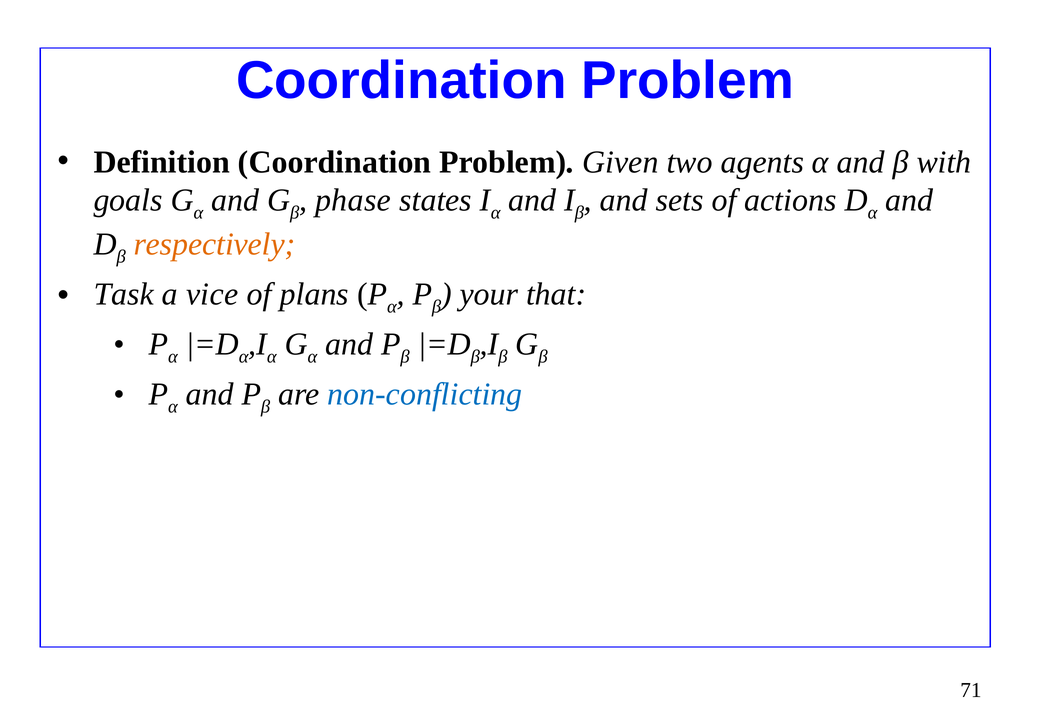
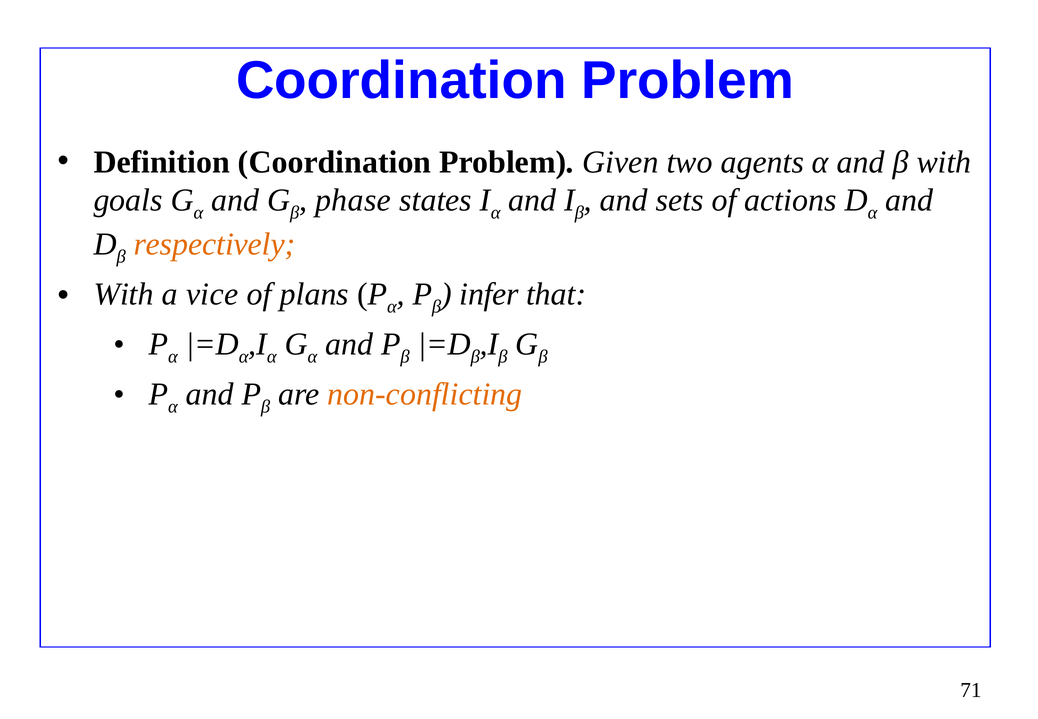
Task: Task -> With (124, 294)
your: your -> infer (489, 294)
non-conflicting colour: blue -> orange (425, 394)
